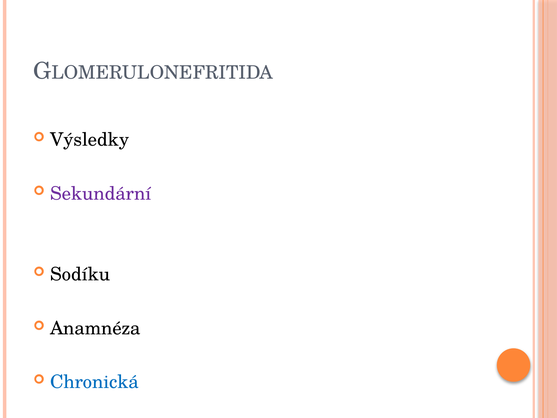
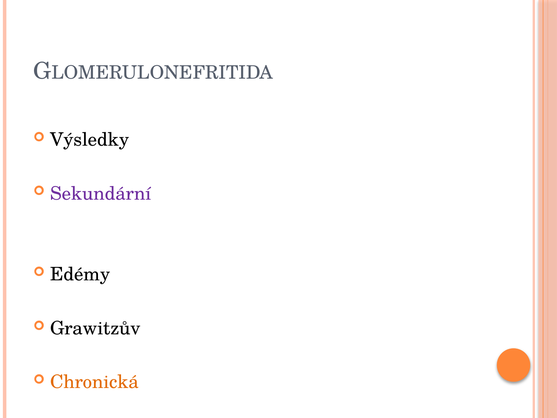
Sodíku: Sodíku -> Edémy (80, 274)
Anamnéza: Anamnéza -> Grawitzův (95, 328)
Chronická colour: blue -> orange (94, 382)
